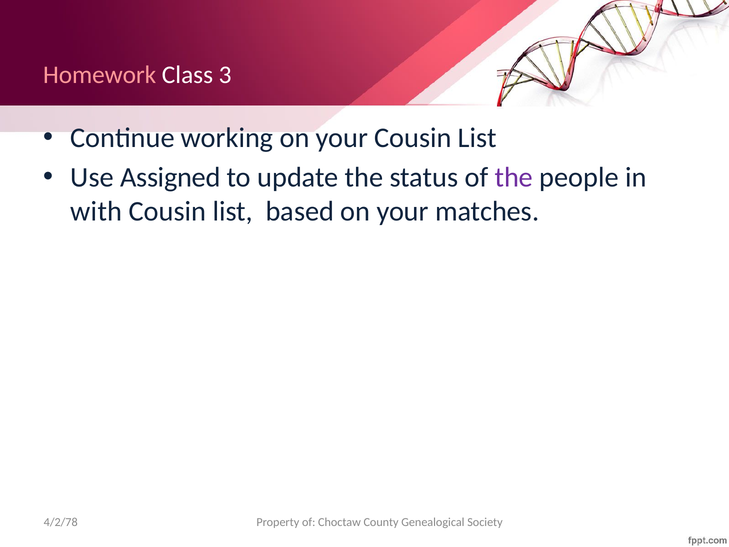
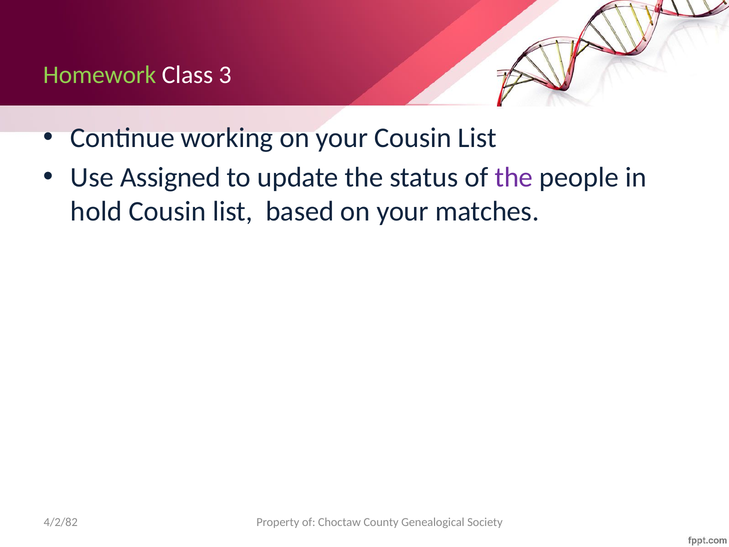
Homework colour: pink -> light green (100, 75)
with: with -> hold (96, 212)
4/2/78: 4/2/78 -> 4/2/82 (61, 522)
